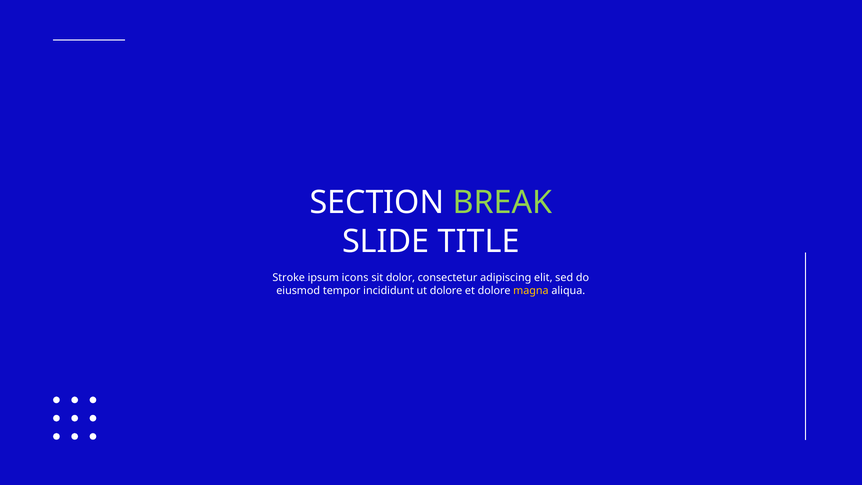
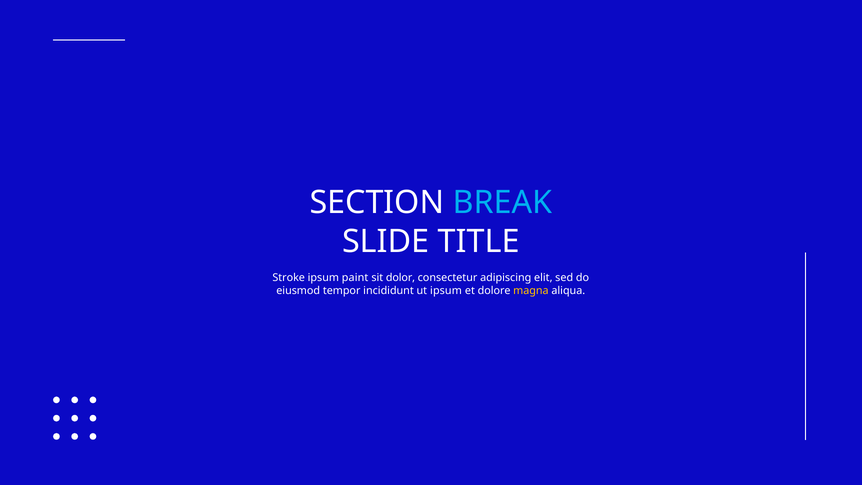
BREAK colour: light green -> light blue (502, 203)
icons: icons -> paint (355, 278)
ut dolore: dolore -> ipsum (446, 291)
